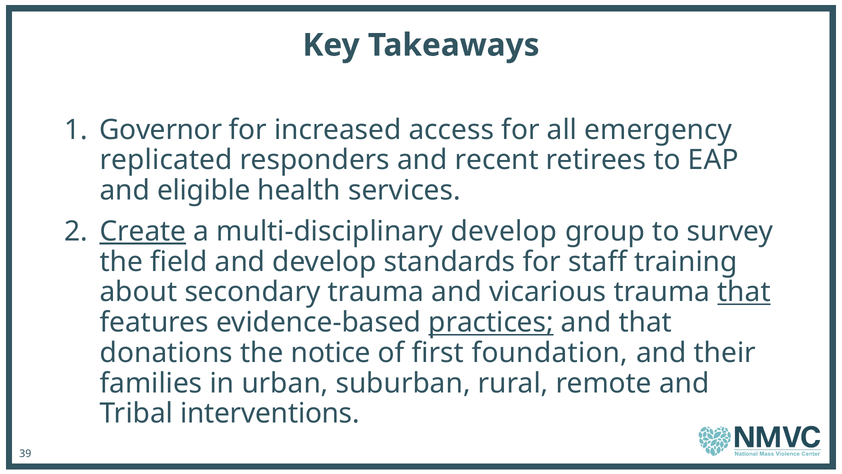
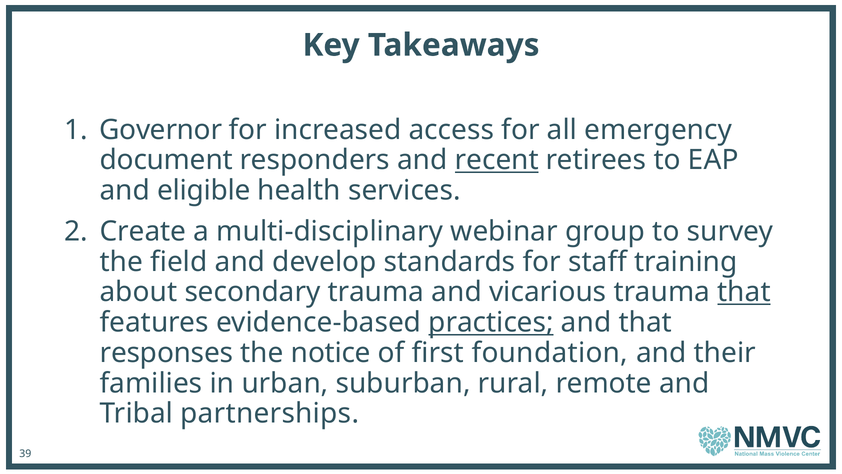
replicated: replicated -> document (166, 160)
recent underline: none -> present (497, 160)
Create underline: present -> none (143, 231)
multi-disciplinary develop: develop -> webinar (504, 231)
donations: donations -> responses (166, 353)
interventions: interventions -> partnerships (270, 413)
